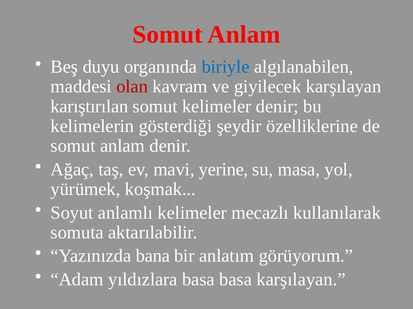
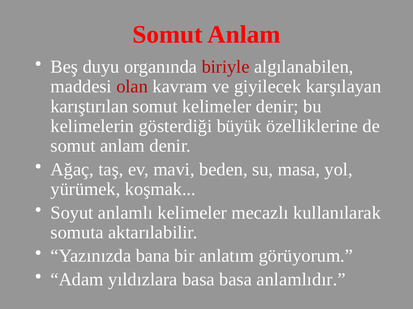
biriyle colour: blue -> red (226, 67)
şeydir: şeydir -> büyük (239, 126)
yerine: yerine -> beden (223, 170)
basa karşılayan: karşılayan -> anlamlıdır (301, 280)
